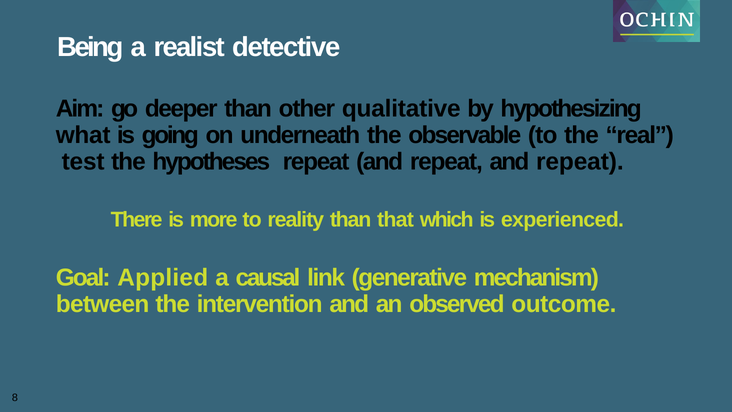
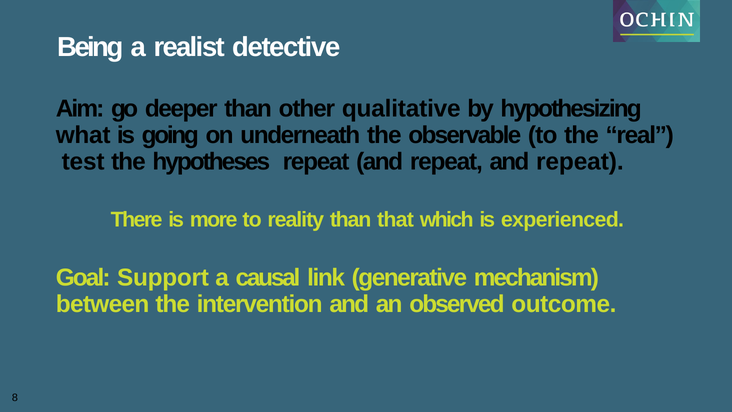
Applied: Applied -> Support (163, 277)
